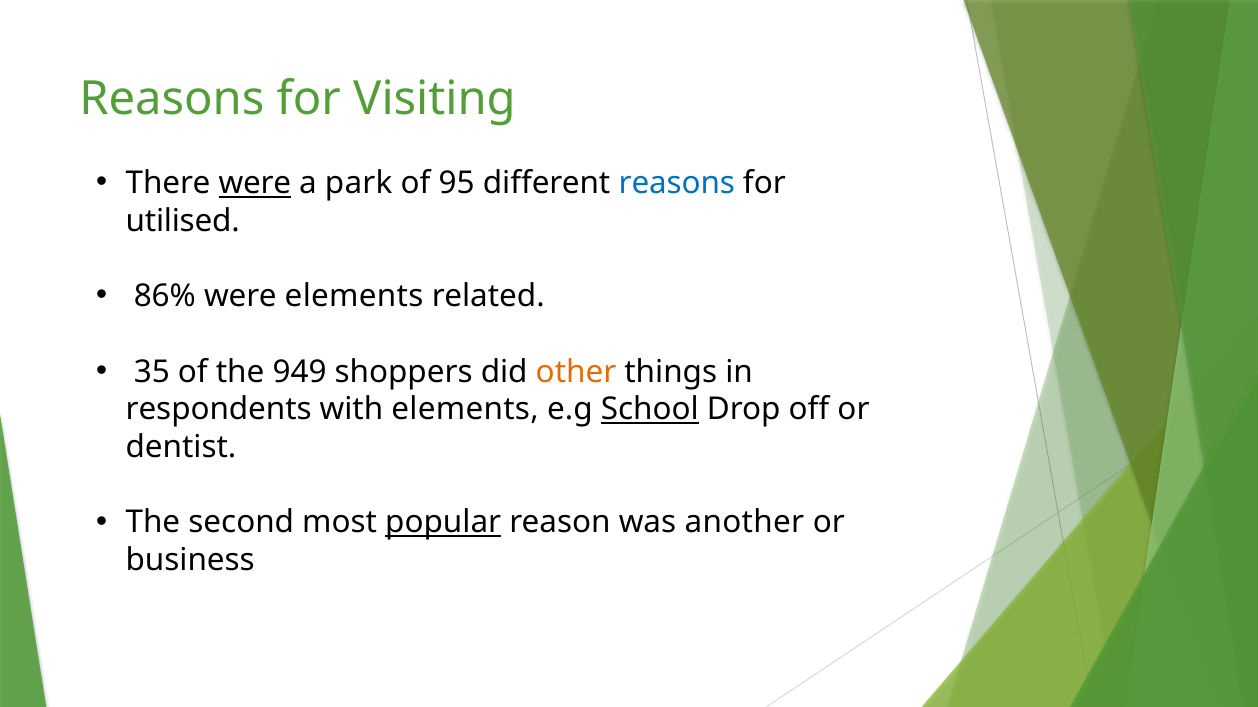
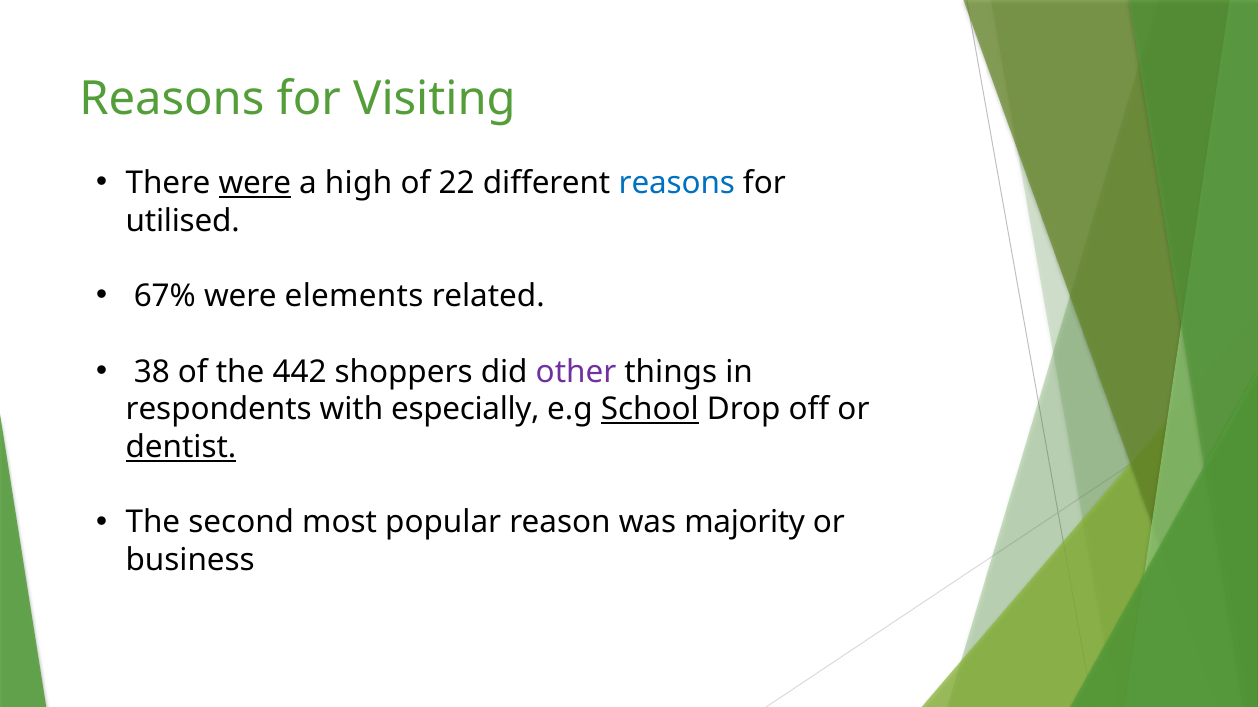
park: park -> high (359, 183)
95: 95 -> 22 (457, 183)
86%: 86% -> 67% (165, 297)
35: 35 -> 38 (152, 372)
949: 949 -> 442 (300, 372)
other colour: orange -> purple (576, 372)
with elements: elements -> especially (465, 410)
dentist underline: none -> present (181, 448)
popular underline: present -> none (443, 523)
another: another -> majority (745, 523)
